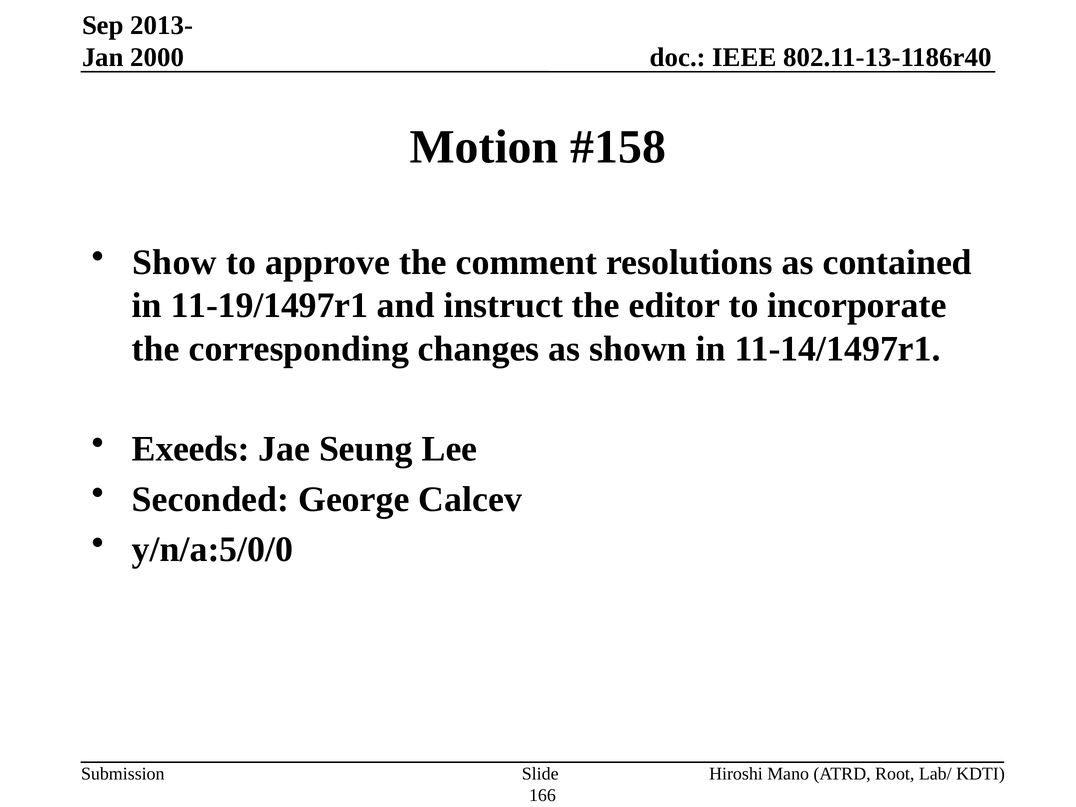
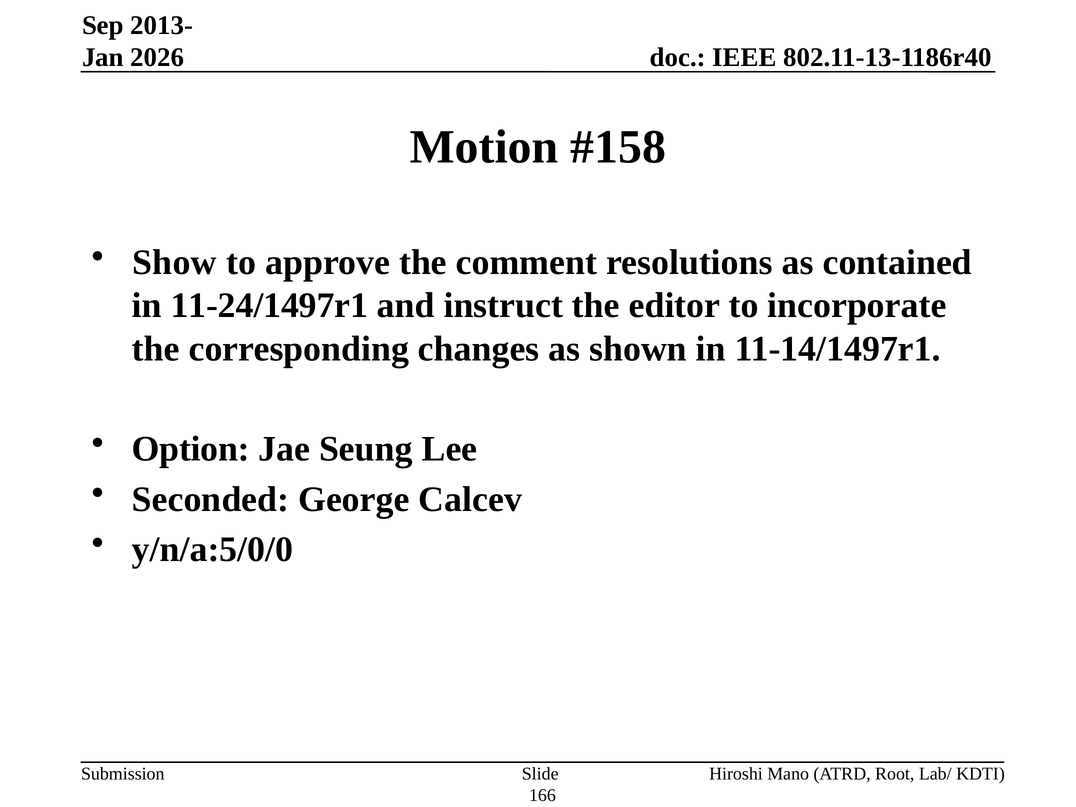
2000: 2000 -> 2026 (157, 57)
11-19/1497r1: 11-19/1497r1 -> 11-24/1497r1 (269, 306)
Exeeds: Exeeds -> Option (191, 449)
